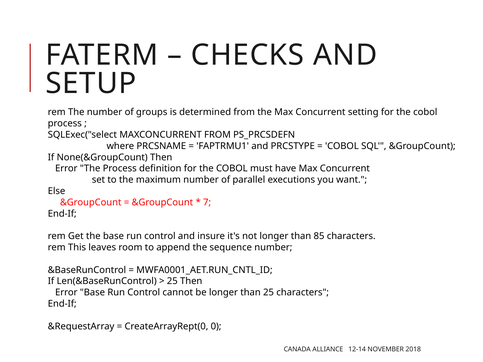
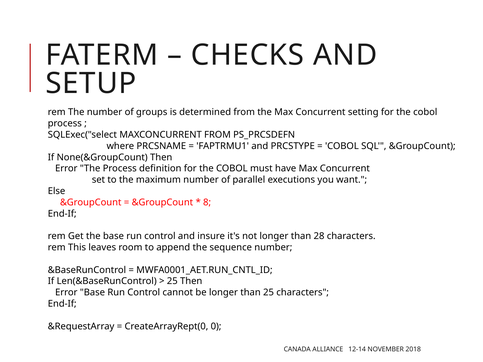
7: 7 -> 8 (207, 202)
85: 85 -> 28 (319, 236)
